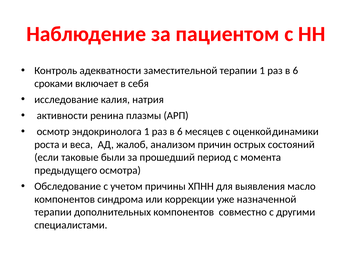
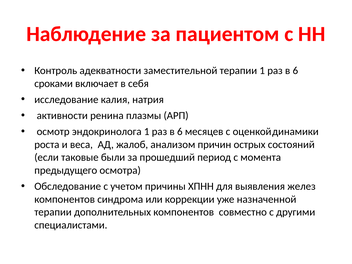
масло: масло -> желез (302, 186)
